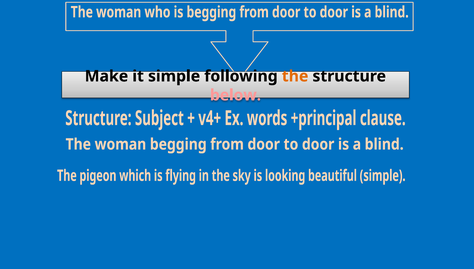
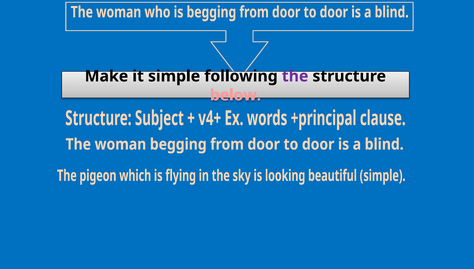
the colour: orange -> purple (295, 76)
